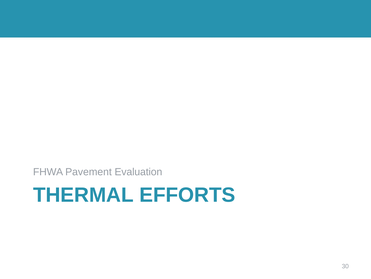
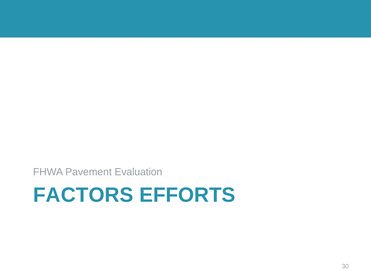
THERMAL: THERMAL -> FACTORS (83, 194)
